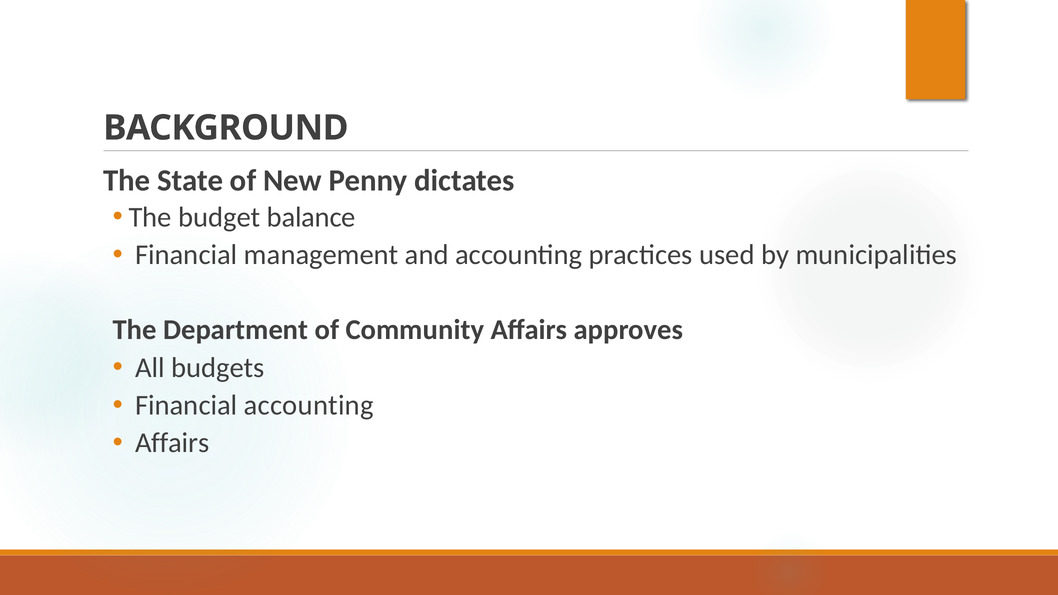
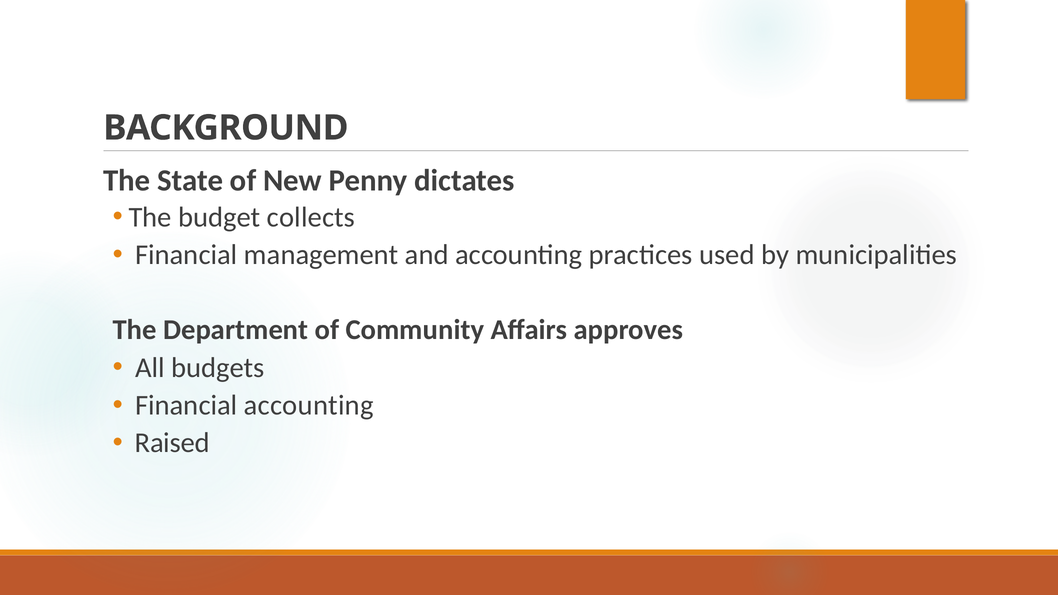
balance: balance -> collects (311, 217)
Affairs: Affairs -> Raised (172, 443)
